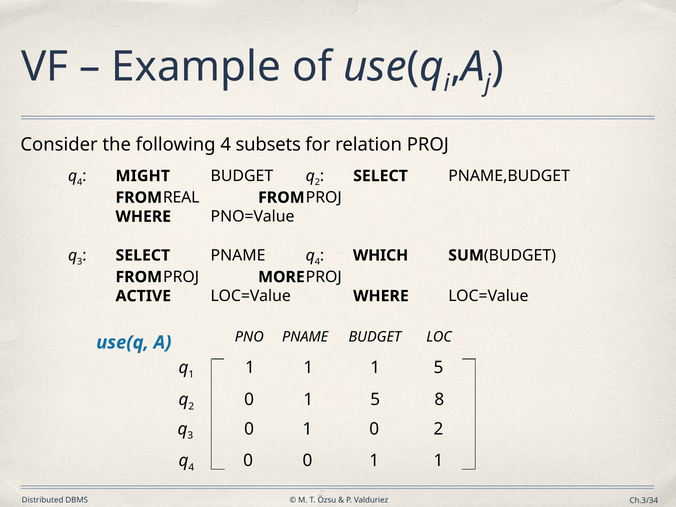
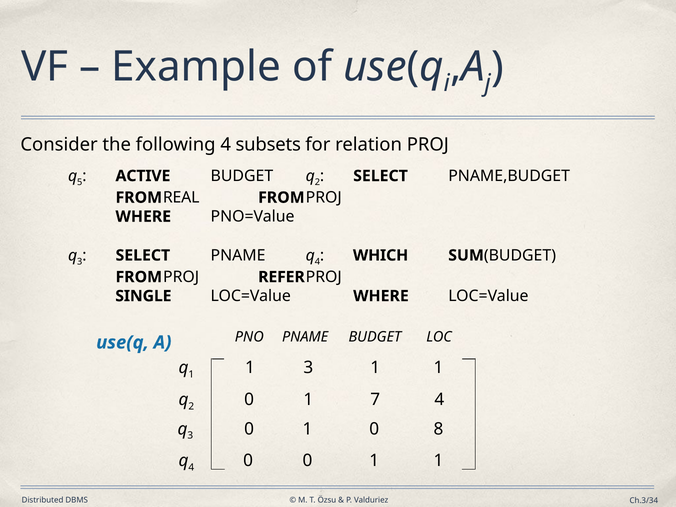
4: 4 -> 5 (80, 182)
MIGHT: MIGHT -> ACTIVE (143, 176)
MORE: MORE -> REFER (281, 277)
ACTIVE: ACTIVE -> SINGLE (143, 296)
1: 1 -> 3 (308, 368)
5: 5 -> 1 (438, 368)
5: 5 -> 7 (375, 400)
0 8: 8 -> 4 (439, 400)
1 2: 2 -> 8 (438, 429)
